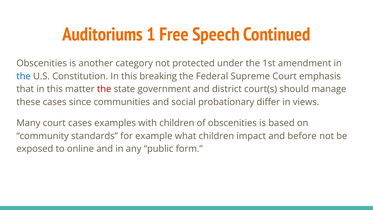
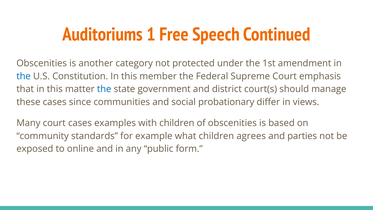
breaking: breaking -> member (158, 76)
the colour: red -> blue (104, 89)
impact: impact -> agrees (251, 136)
before: before -> parties (302, 136)
